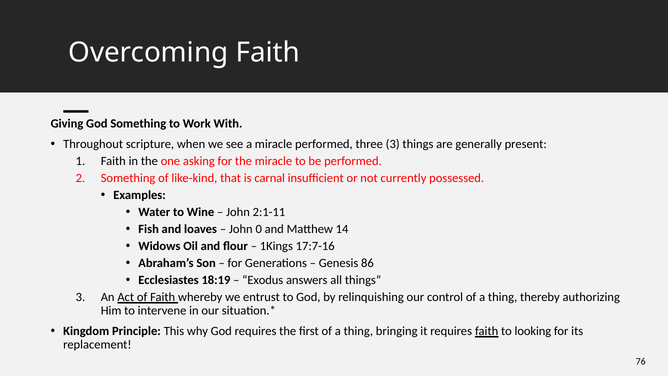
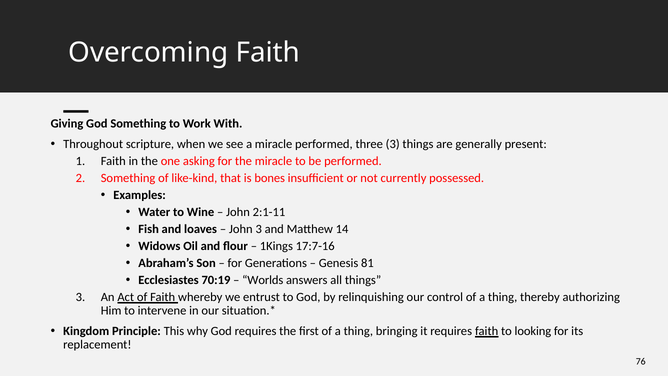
carnal: carnal -> bones (270, 178)
John 0: 0 -> 3 (259, 229)
86: 86 -> 81 (367, 263)
18:19: 18:19 -> 70:19 (216, 280)
Exodus: Exodus -> Worlds (263, 280)
